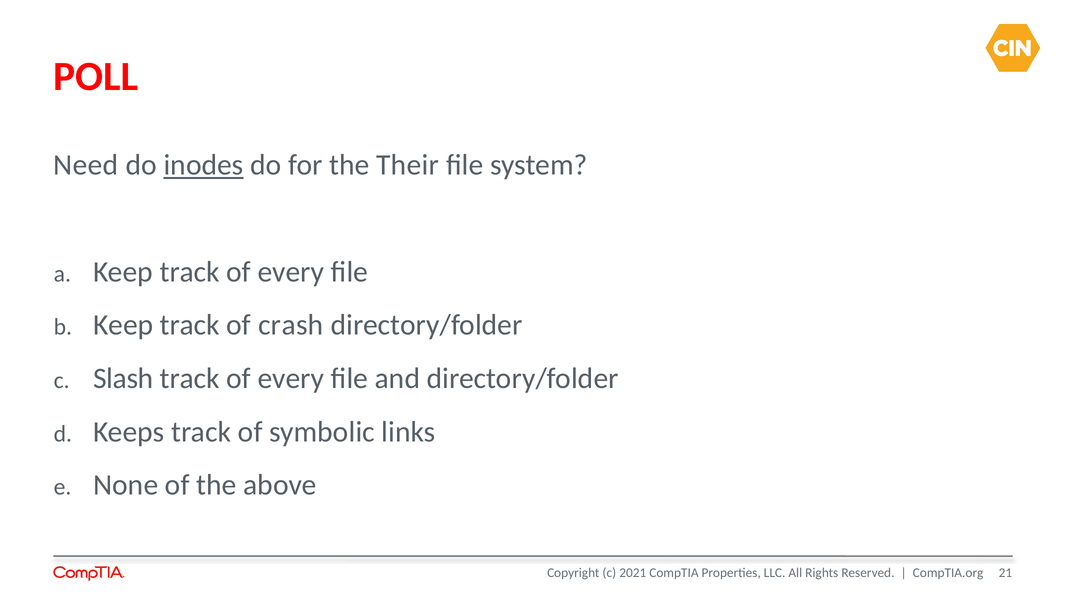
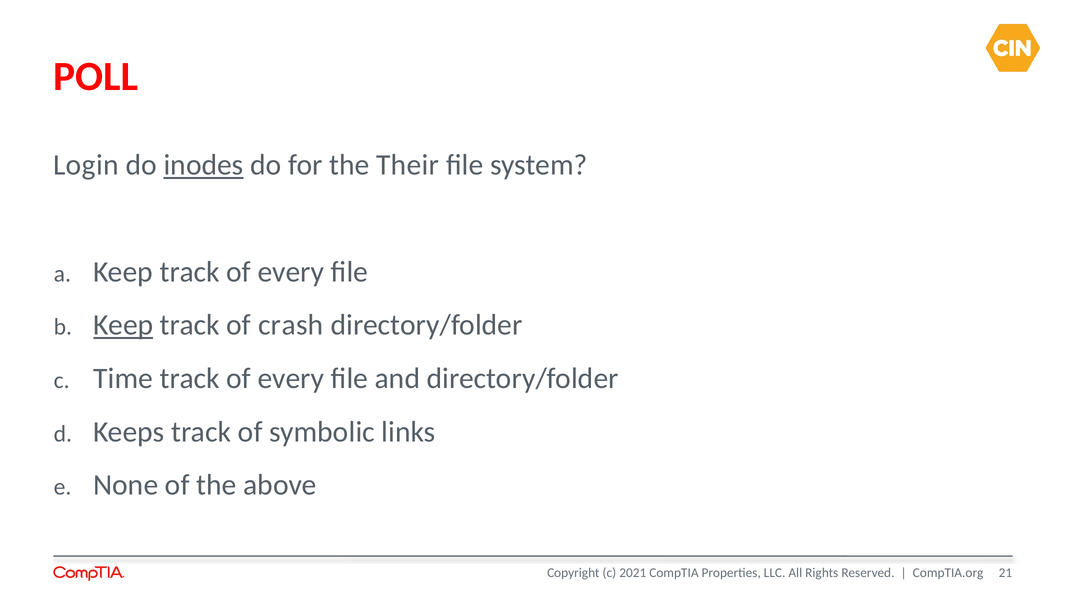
Need: Need -> Login (86, 165)
Keep underline: none -> present (123, 325)
Slash: Slash -> Time (123, 378)
